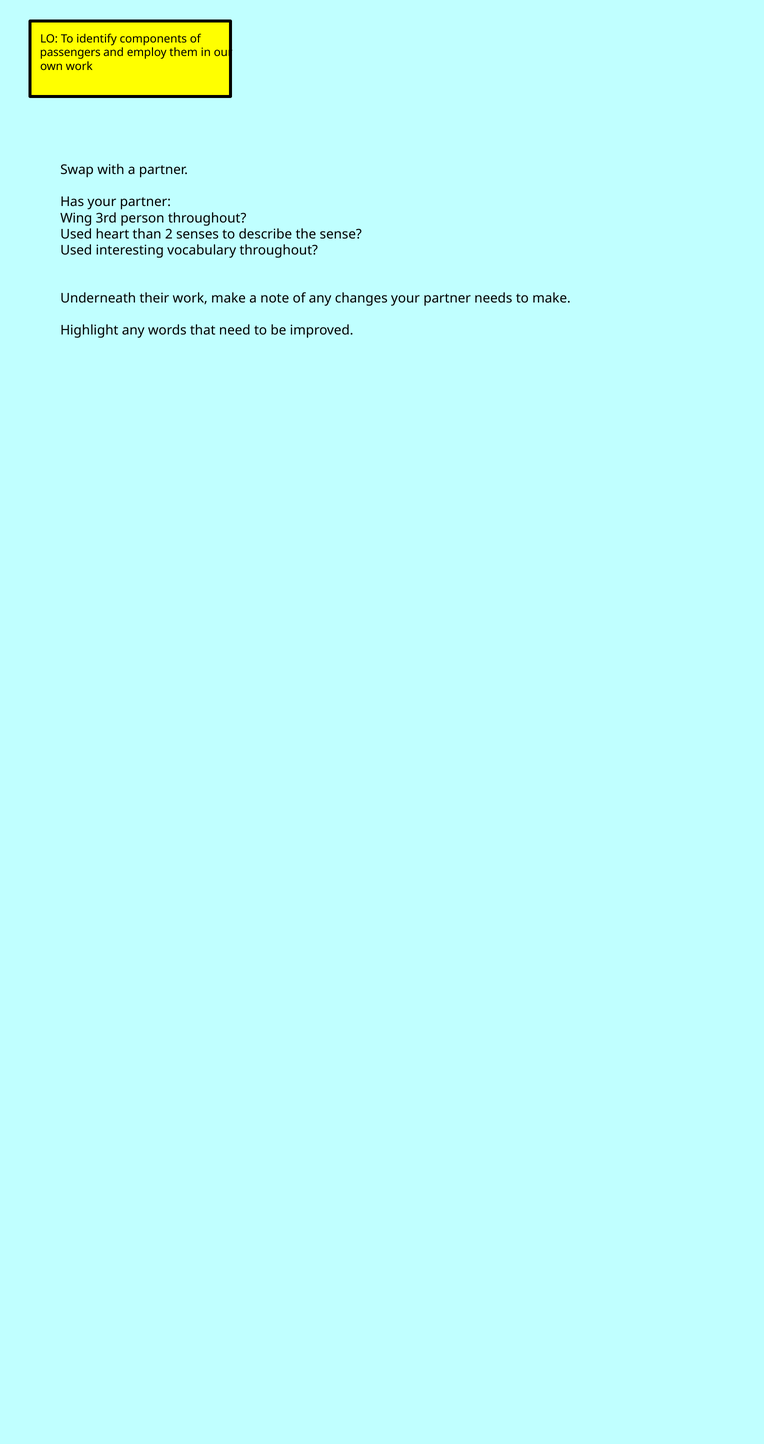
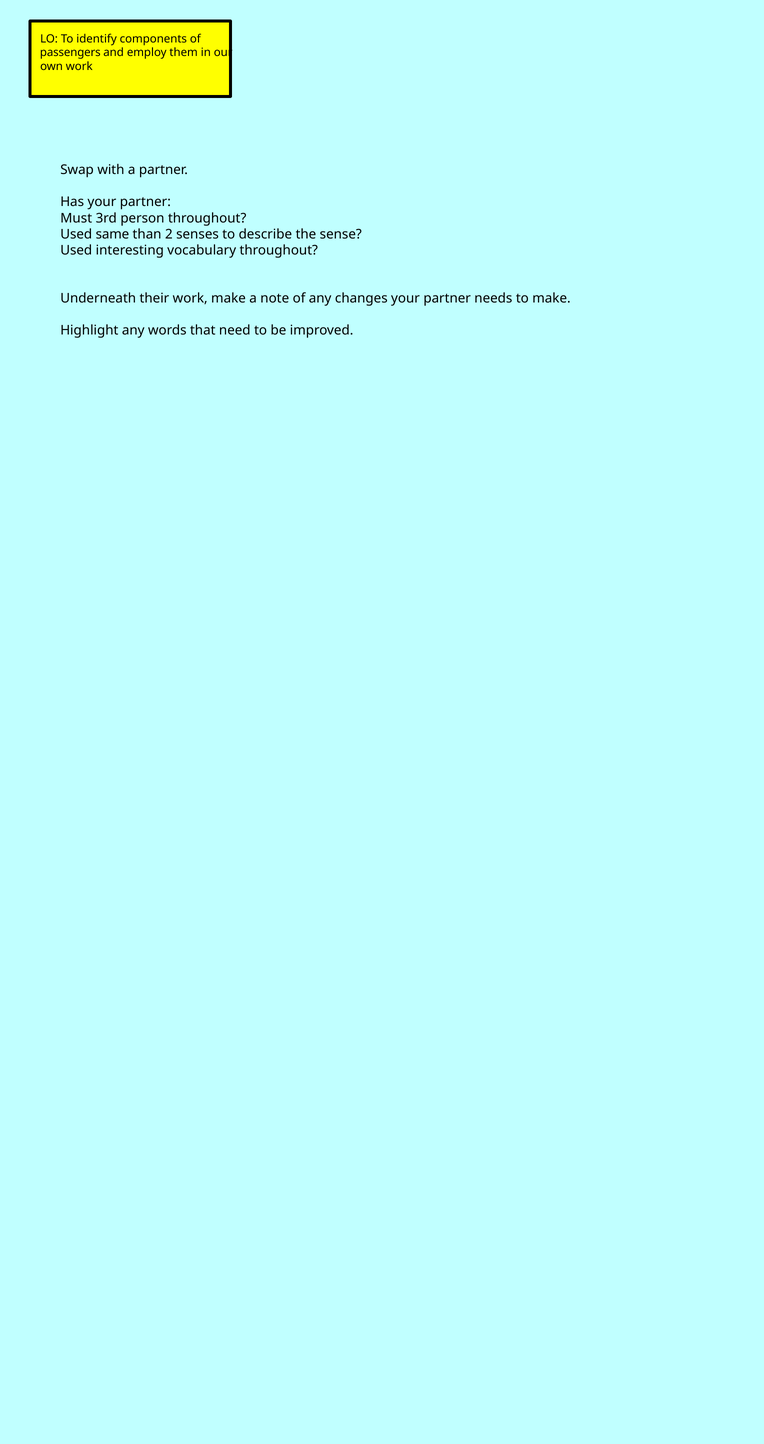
Wing: Wing -> Must (76, 218)
heart: heart -> same (112, 234)
